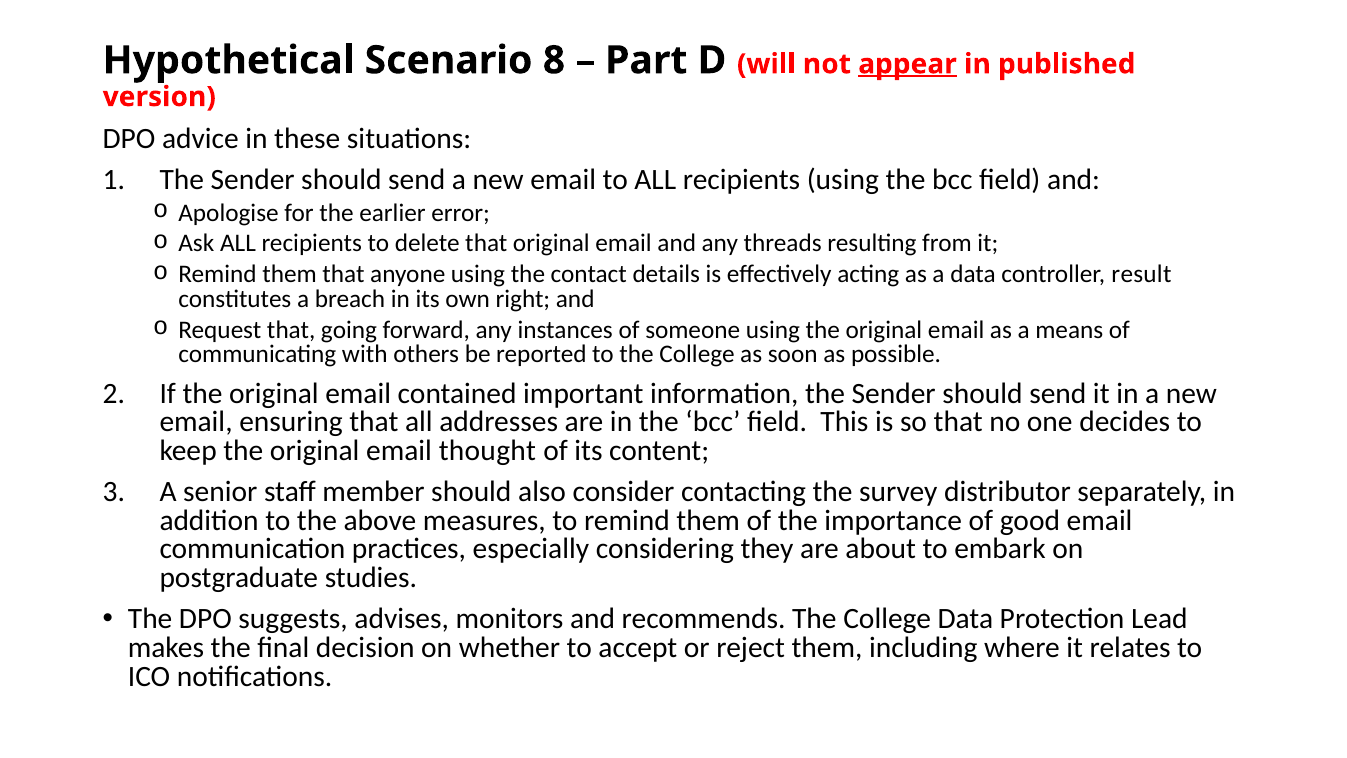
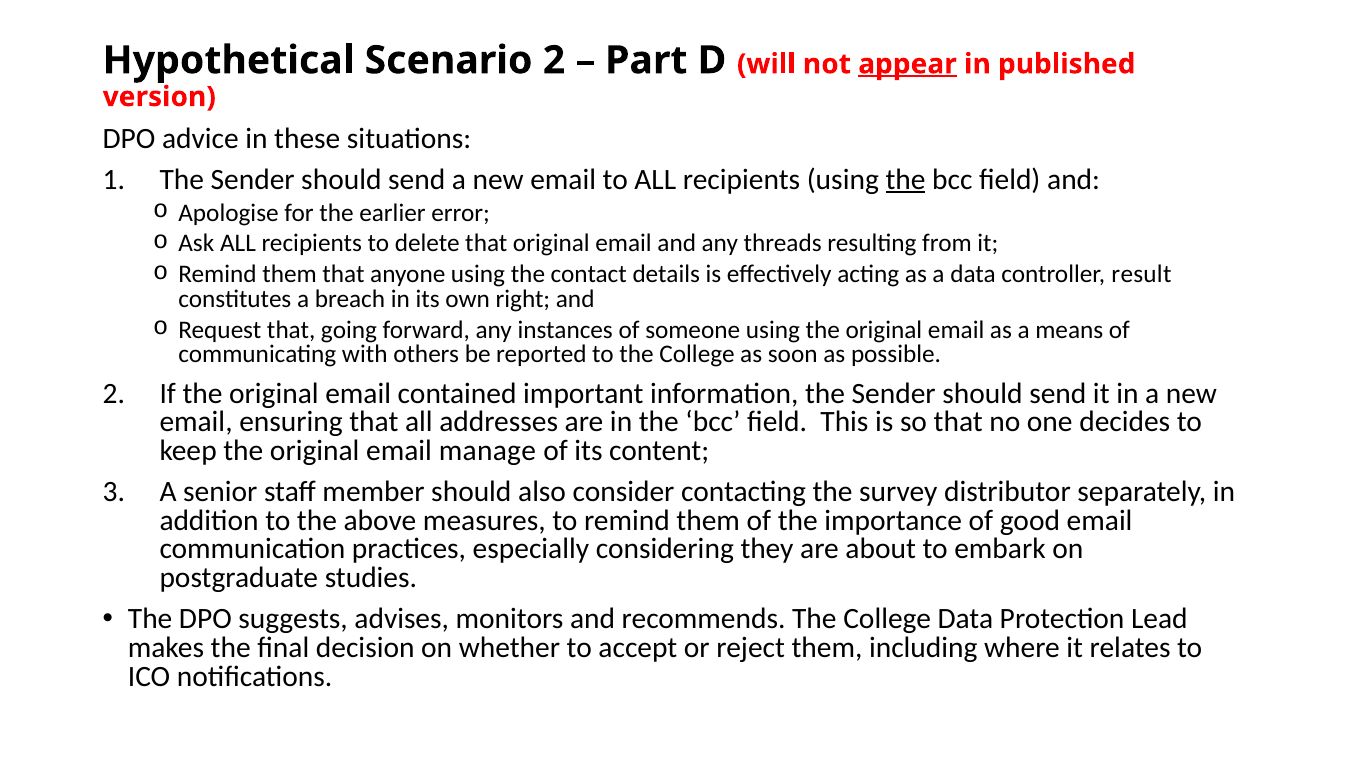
Scenario 8: 8 -> 2 (554, 60)
the underline: none -> present (906, 180)
thought: thought -> manage (487, 450)
